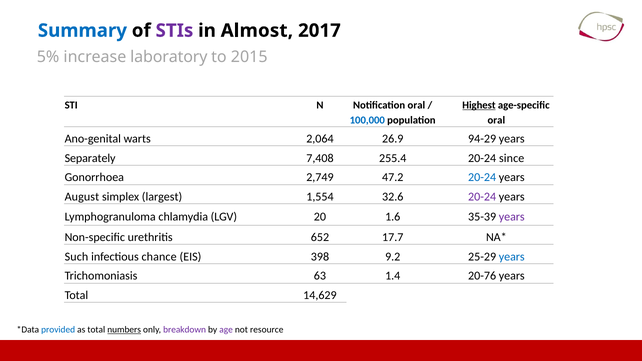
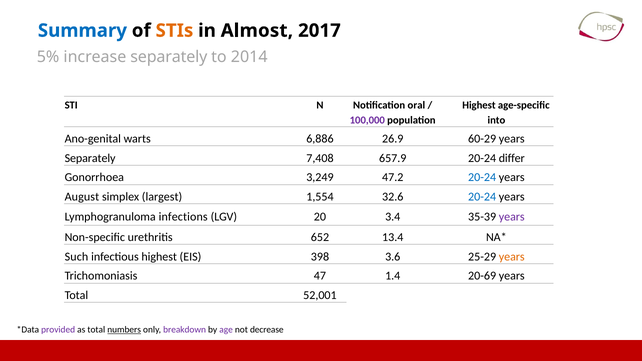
STIs colour: purple -> orange (174, 31)
increase laboratory: laboratory -> separately (169, 57)
2015: 2015 -> 2014 (249, 57)
Highest underline: present -> none (479, 105)
100,000 colour: blue -> purple (367, 120)
oral: oral -> into (496, 120)
2,064: 2,064 -> 6,886 (320, 139)
94-29: 94-29 -> 60-29 (482, 139)
255.4: 255.4 -> 657.9 (393, 158)
since: since -> differ (512, 158)
2,749: 2,749 -> 3,249 (320, 178)
20-24 colour: purple -> blue (482, 197)
chlamydia: chlamydia -> infections (183, 217)
1.6: 1.6 -> 3.4 (393, 217)
17.7: 17.7 -> 13.4 (393, 238)
infectious chance: chance -> highest (159, 257)
9.2: 9.2 -> 3.6 (393, 257)
years colour: blue -> orange (512, 257)
63: 63 -> 47 (320, 276)
20-76: 20-76 -> 20-69 (482, 276)
14,629: 14,629 -> 52,001 (320, 295)
provided colour: blue -> purple (58, 330)
resource: resource -> decrease (267, 330)
